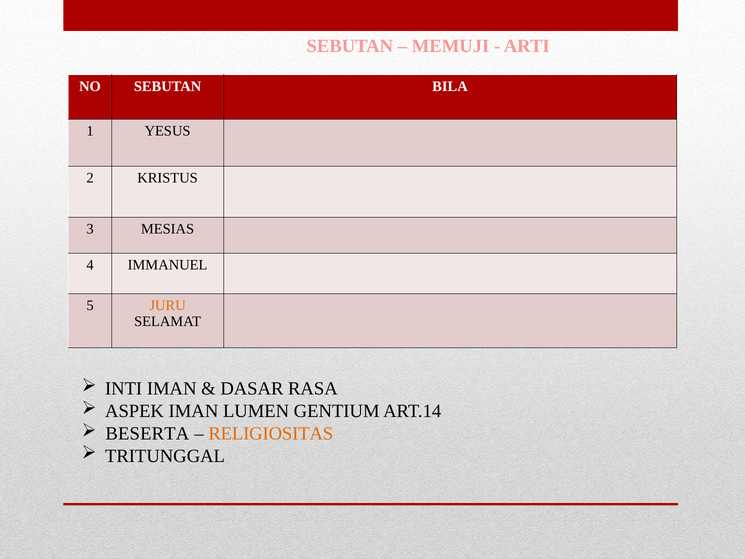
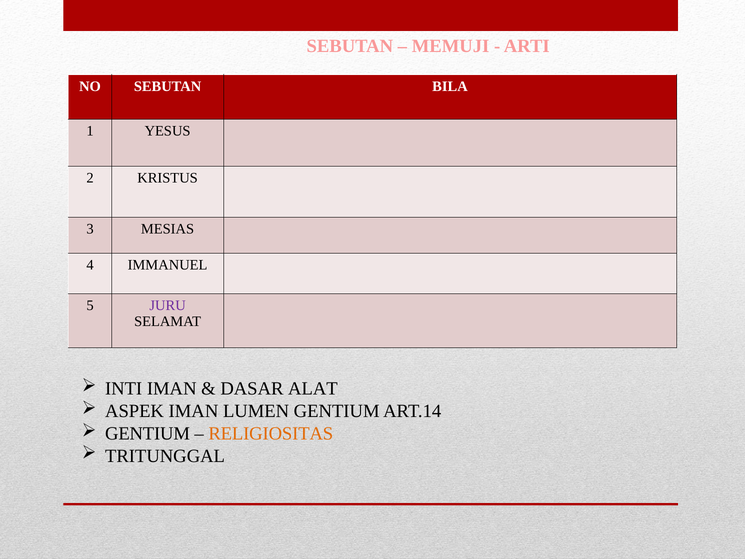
JURU colour: orange -> purple (168, 305)
RASA: RASA -> ALAT (313, 389)
BESERTA: BESERTA -> GENTIUM (148, 433)
